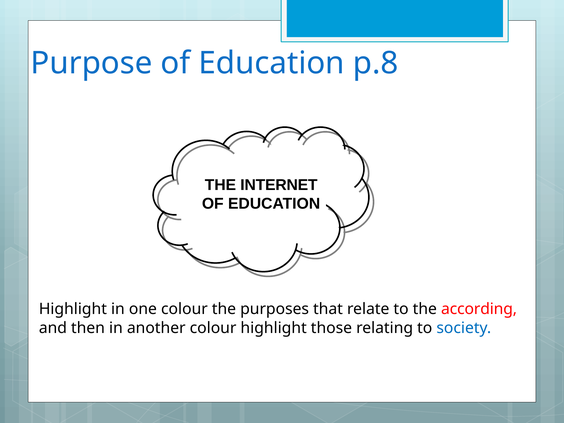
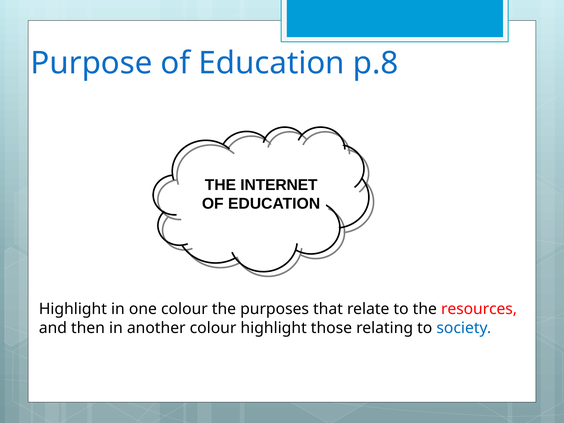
according: according -> resources (479, 309)
